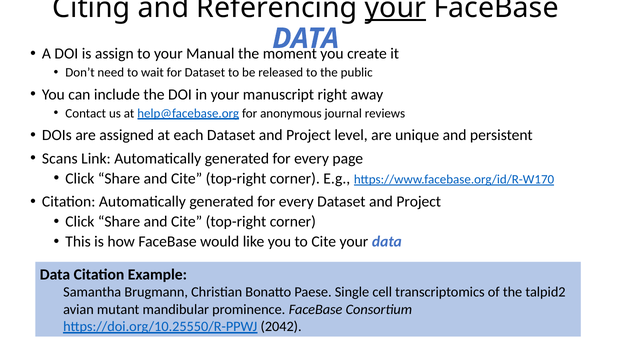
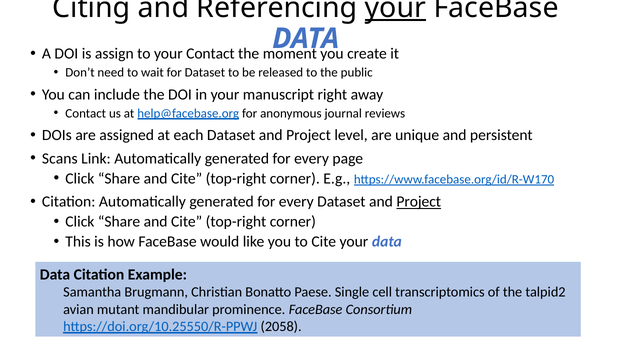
your Manual: Manual -> Contact (210, 54)
Project underline: none -> present (419, 202)
2042: 2042 -> 2058 (281, 327)
